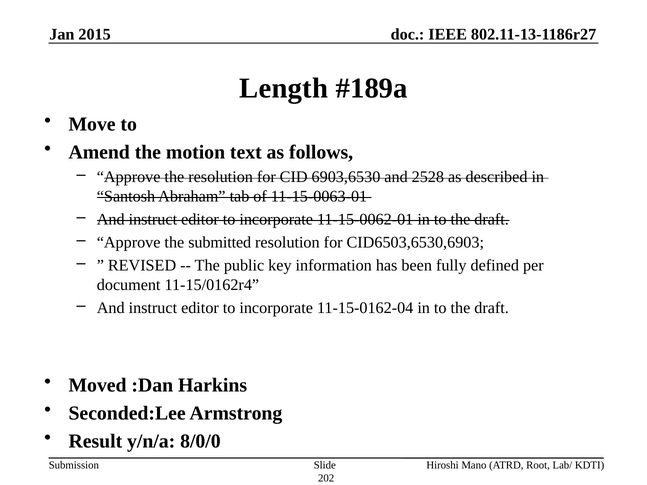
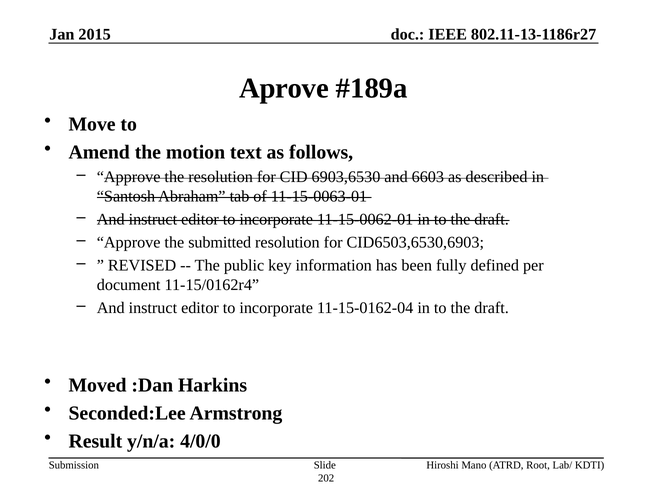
Length: Length -> Aprove (284, 88)
2528: 2528 -> 6603 (428, 177)
8/0/0: 8/0/0 -> 4/0/0 (200, 441)
